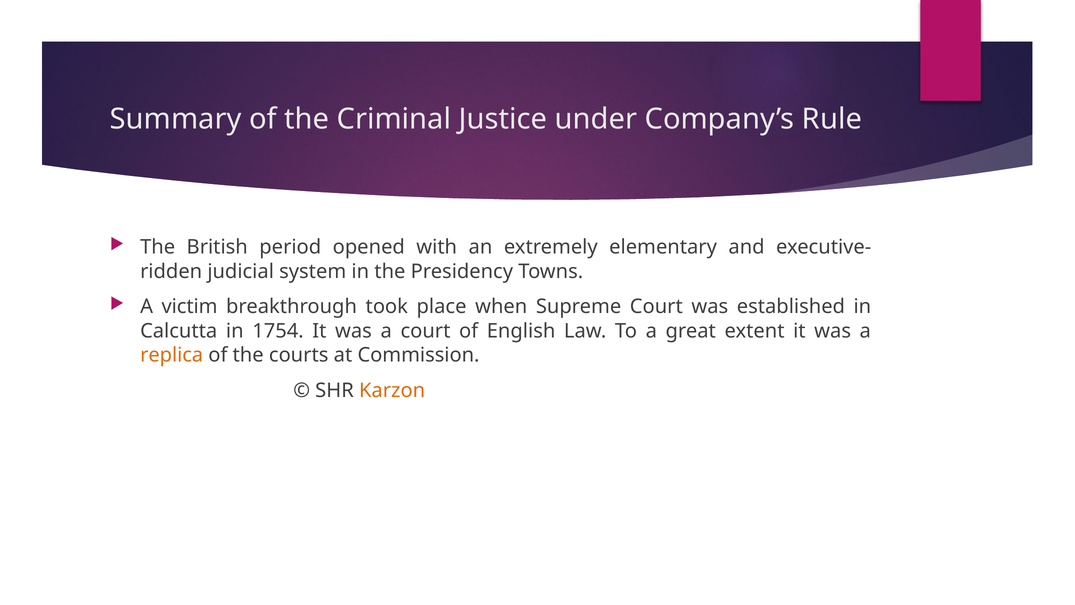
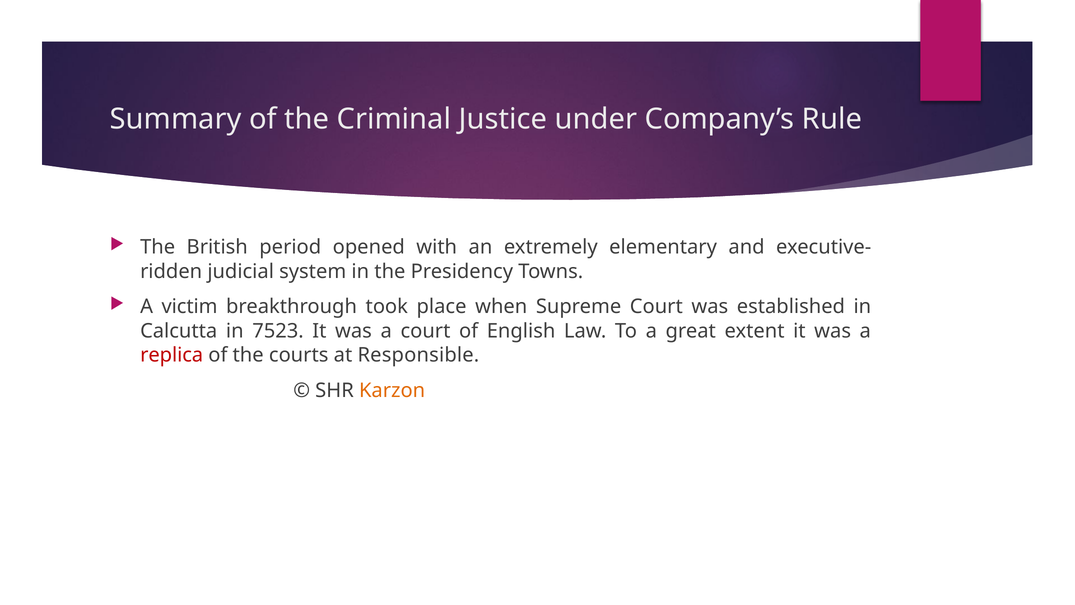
1754: 1754 -> 7523 (278, 331)
replica colour: orange -> red (172, 355)
Commission: Commission -> Responsible (418, 355)
